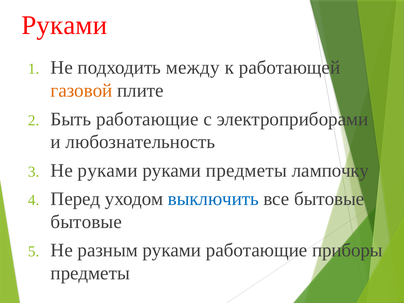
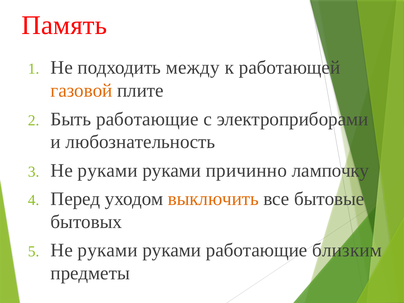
Руками: Руками -> Память (64, 25)
руками предметы: предметы -> причинно (246, 170)
выключить colour: blue -> orange (213, 199)
бытовые: бытовые -> бытовых (86, 222)
разным: разным -> руками (108, 250)
приборы: приборы -> близким (347, 250)
